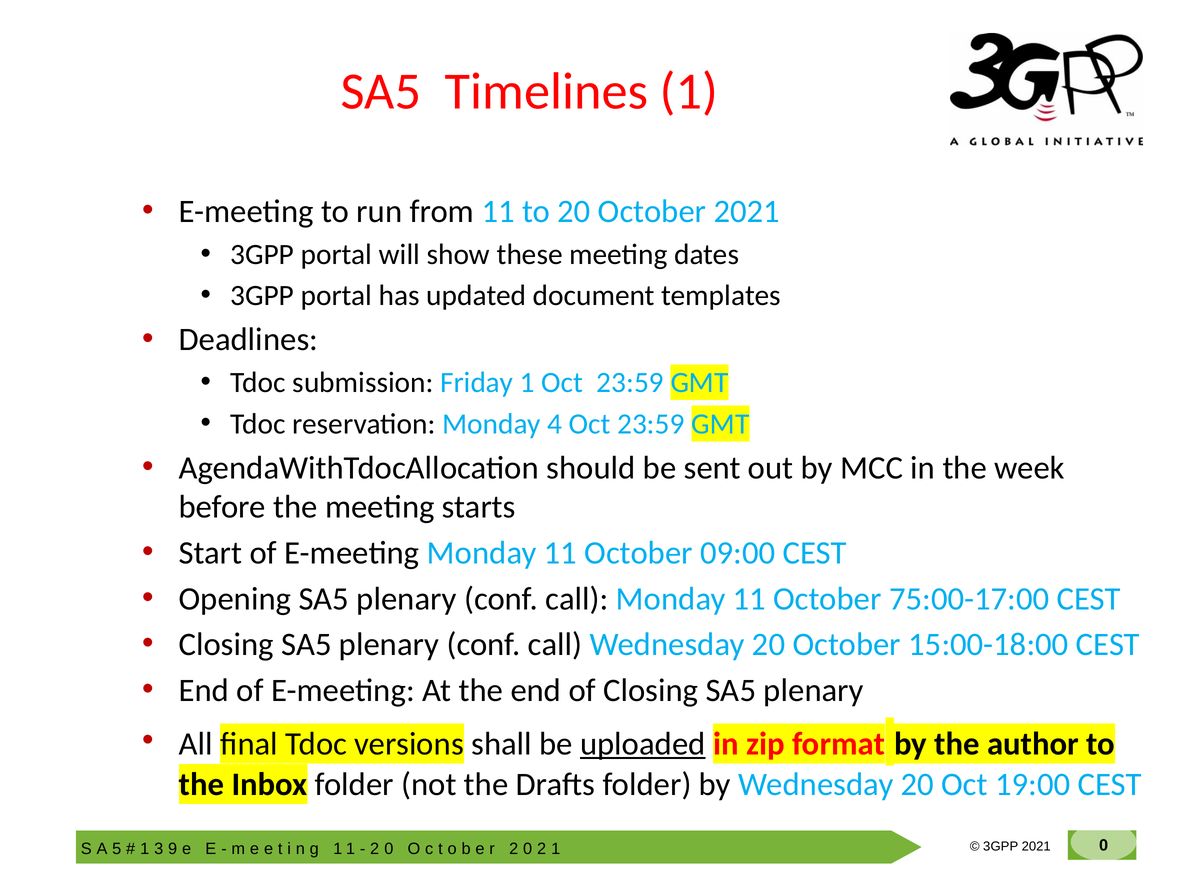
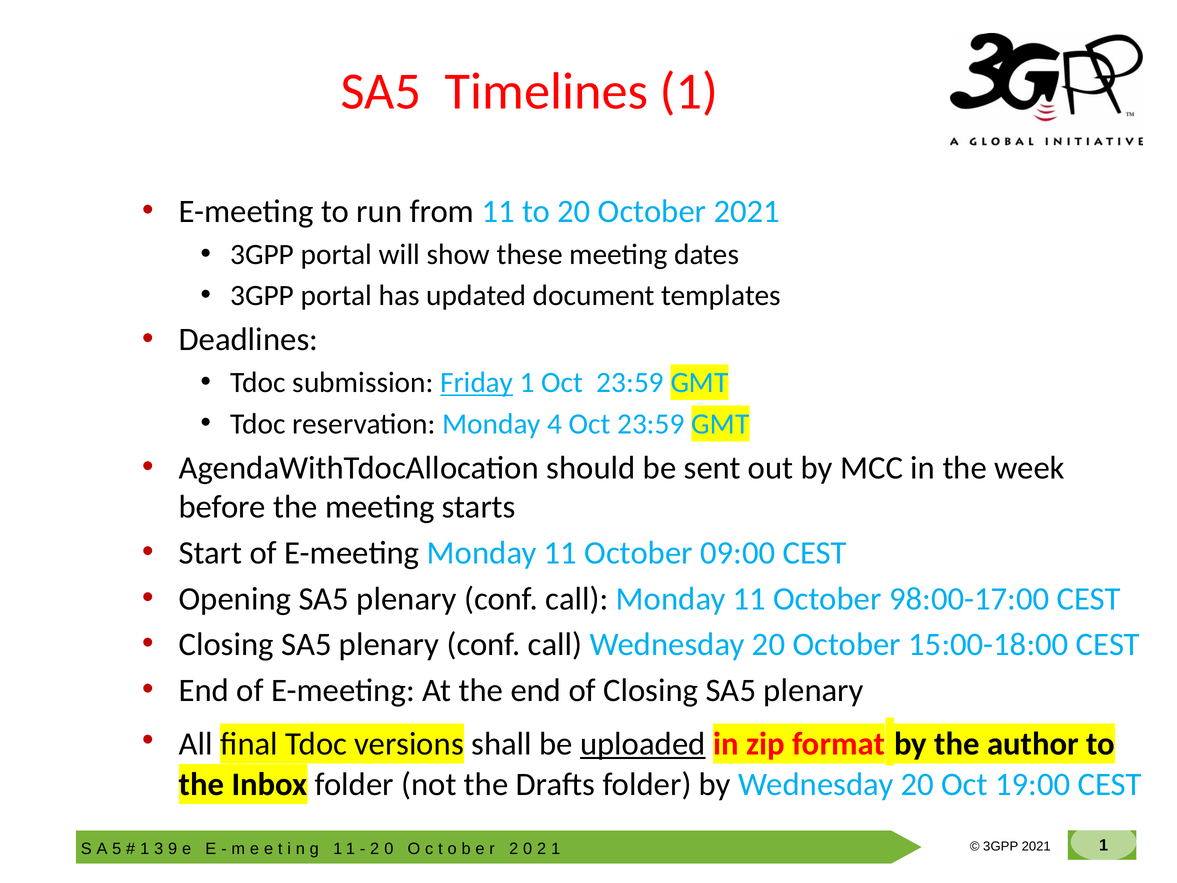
Friday underline: none -> present (477, 382)
75:00-17:00: 75:00-17:00 -> 98:00-17:00 (969, 599)
1 0: 0 -> 1 (1104, 845)
